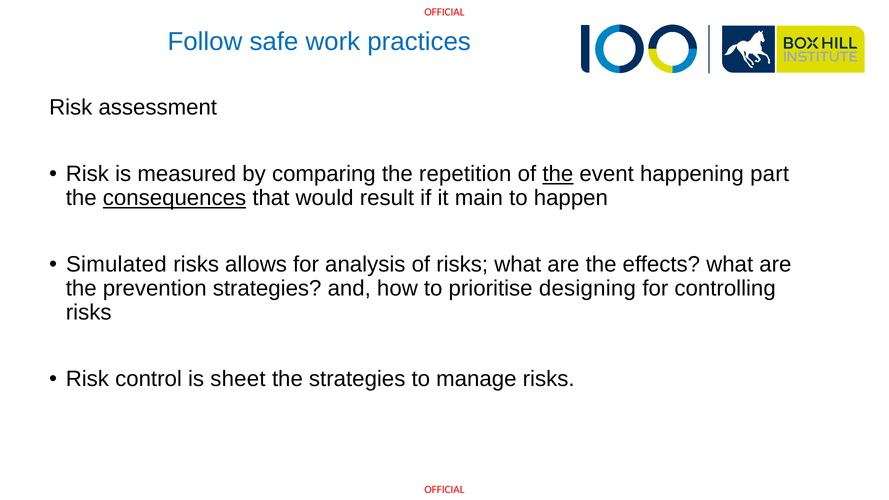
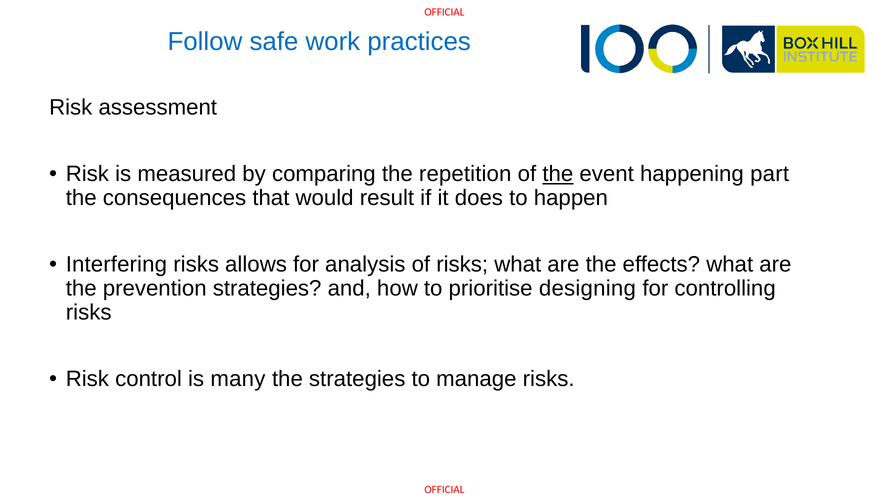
consequences underline: present -> none (175, 198)
main: main -> does (479, 198)
Simulated: Simulated -> Interfering (116, 265)
sheet: sheet -> many (238, 379)
